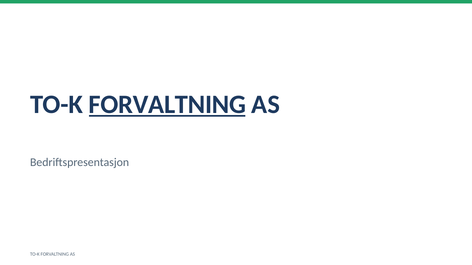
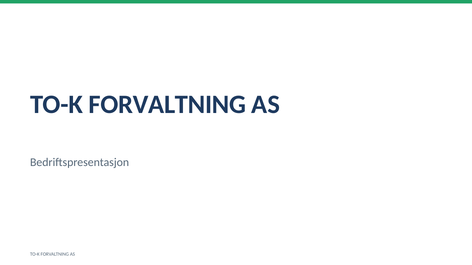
FORVALTNING underline: present -> none (167, 105)
